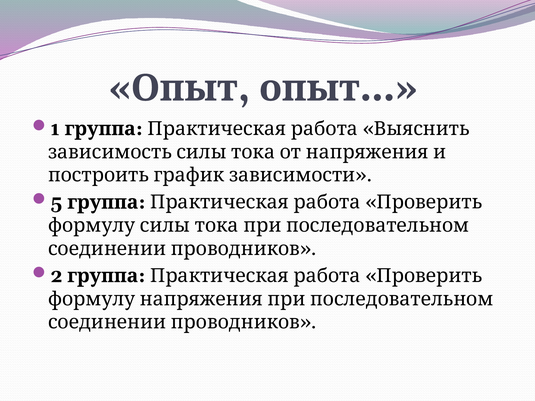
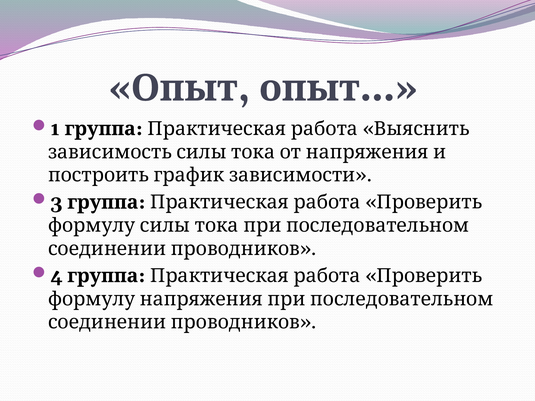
5: 5 -> 3 (56, 202)
2: 2 -> 4 (56, 276)
